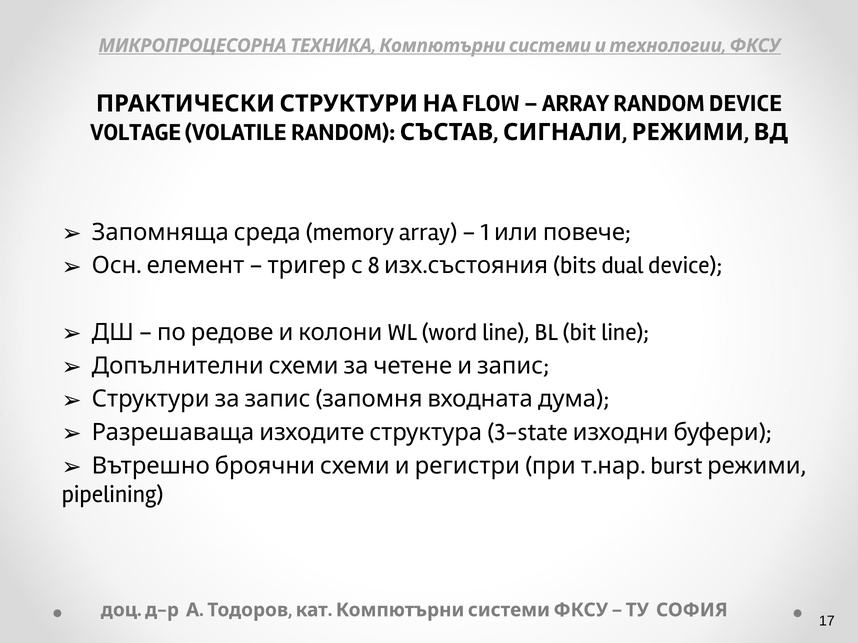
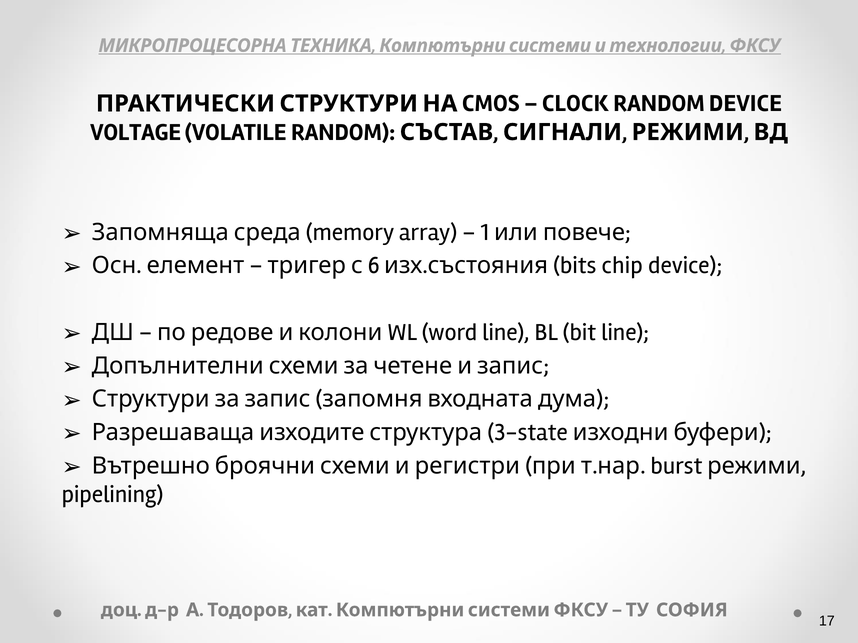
FLOW: FLOW -> CMOS (491, 104)
ARRAY: ARRAY -> CLOCK (575, 104)
8: 8 -> 6 (374, 266)
dual: dual -> chip (622, 266)
